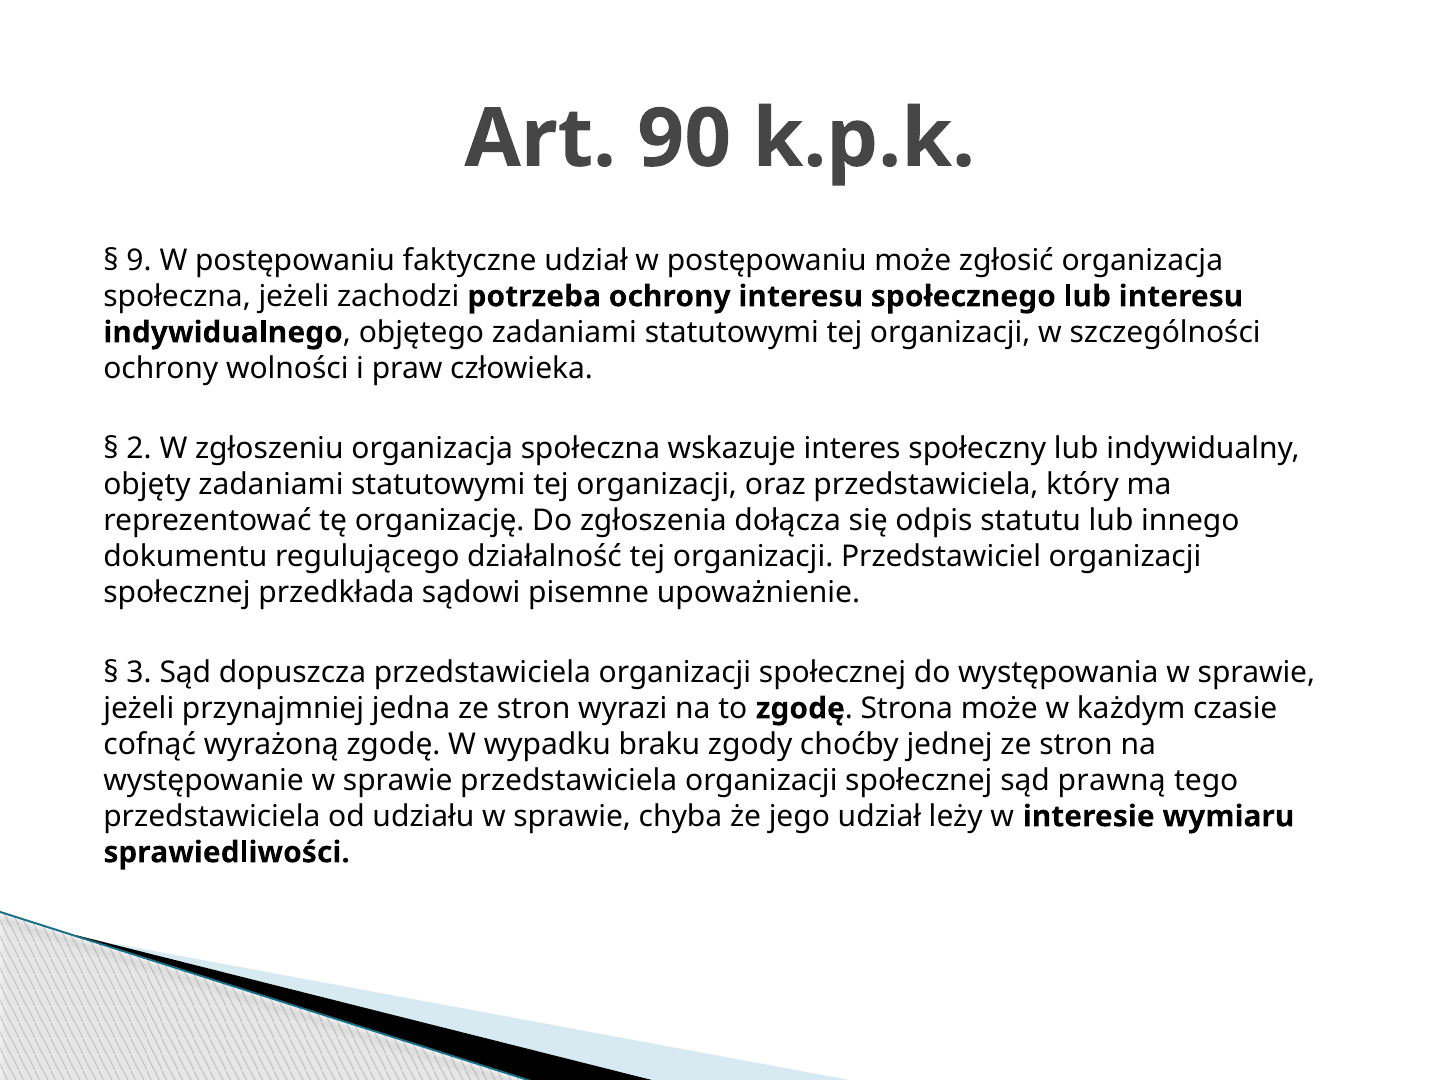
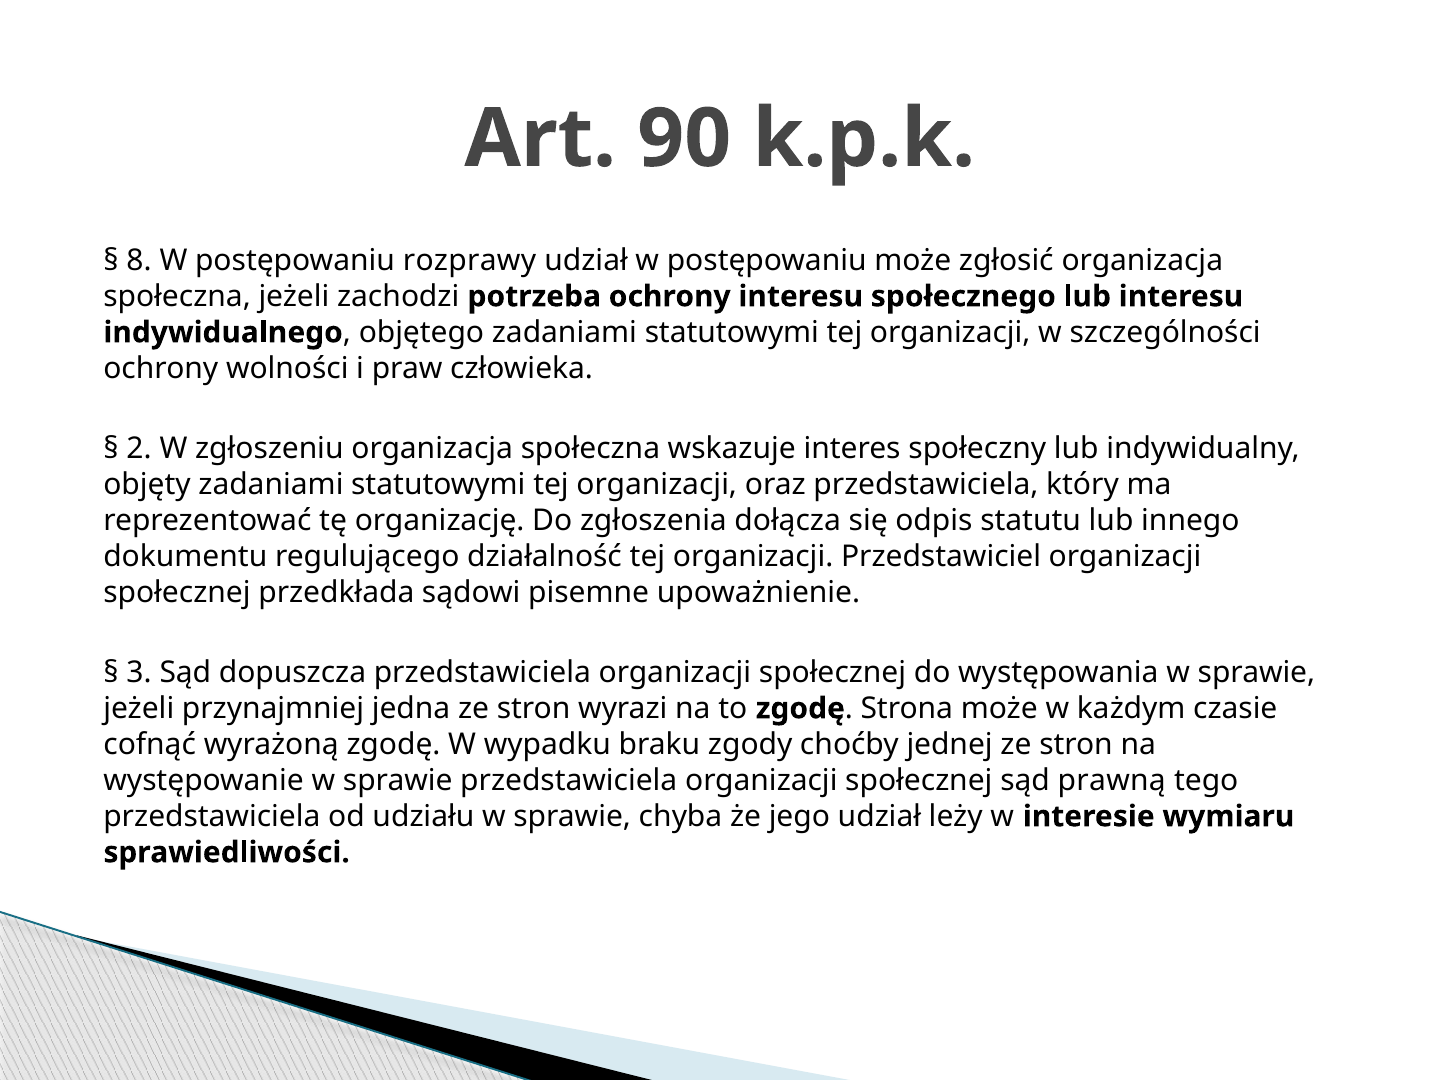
9: 9 -> 8 (139, 260)
faktyczne: faktyczne -> rozprawy (469, 260)
